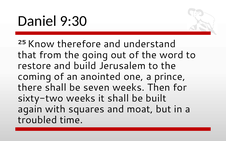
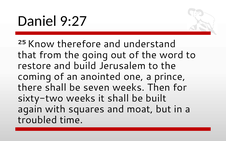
9:30: 9:30 -> 9:27 (73, 21)
